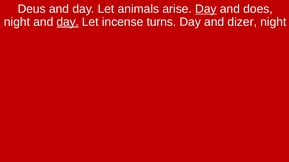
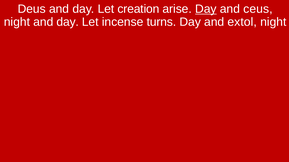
animals: animals -> creation (138, 9)
does: does -> ceus (258, 9)
day underline: present -> none (68, 22)
dizer: dizer -> extol (242, 22)
